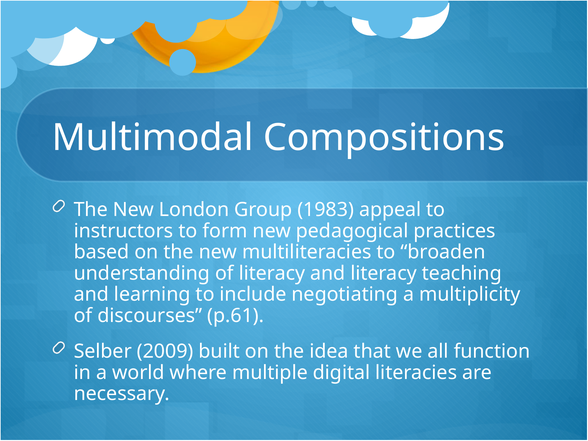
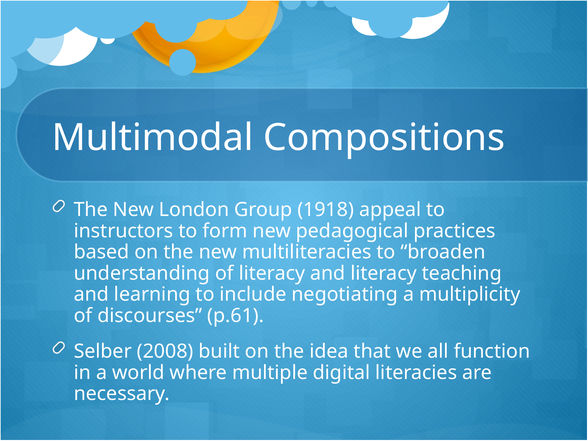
1983: 1983 -> 1918 (326, 210)
2009: 2009 -> 2008 (165, 351)
